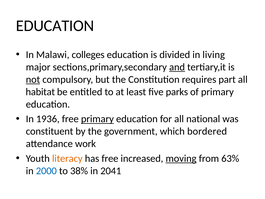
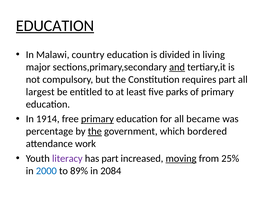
EDUCATION underline: none -> present (55, 26)
colleges: colleges -> country (88, 55)
not underline: present -> none (33, 79)
habitat: habitat -> largest (40, 92)
1936: 1936 -> 1914 (48, 119)
national: national -> became (203, 119)
constituent: constituent -> percentage (50, 131)
the underline: none -> present (95, 131)
literacy colour: orange -> purple (67, 158)
has free: free -> part (110, 158)
63%: 63% -> 25% (230, 158)
38%: 38% -> 89% (79, 171)
2041: 2041 -> 2084 (111, 171)
